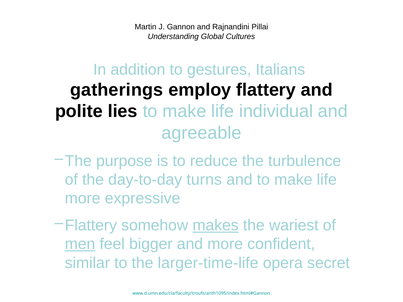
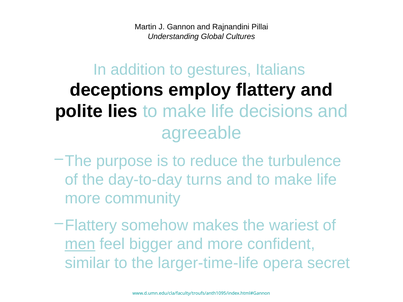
gatherings: gatherings -> deceptions (117, 90)
individual: individual -> decisions (276, 111)
expressive: expressive -> community (143, 199)
makes underline: present -> none (216, 225)
